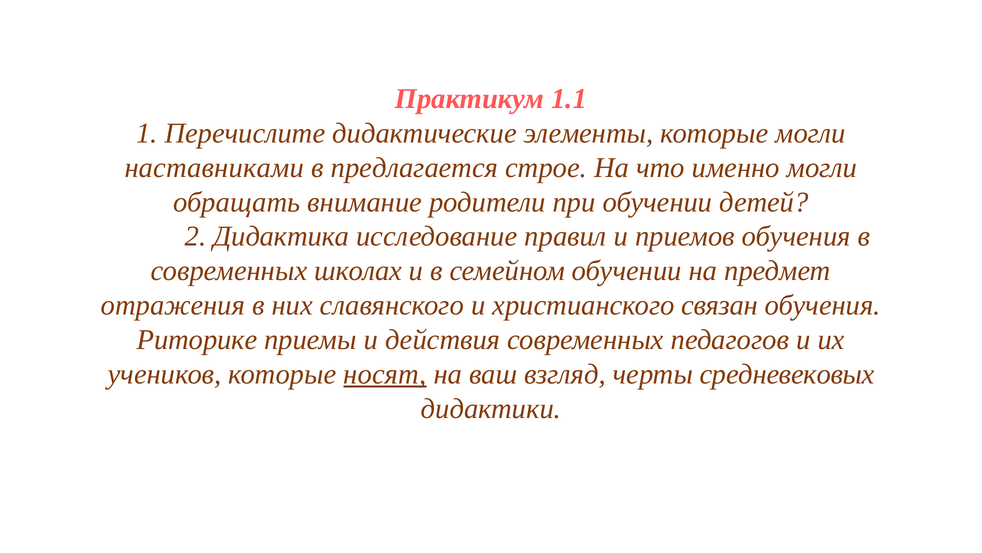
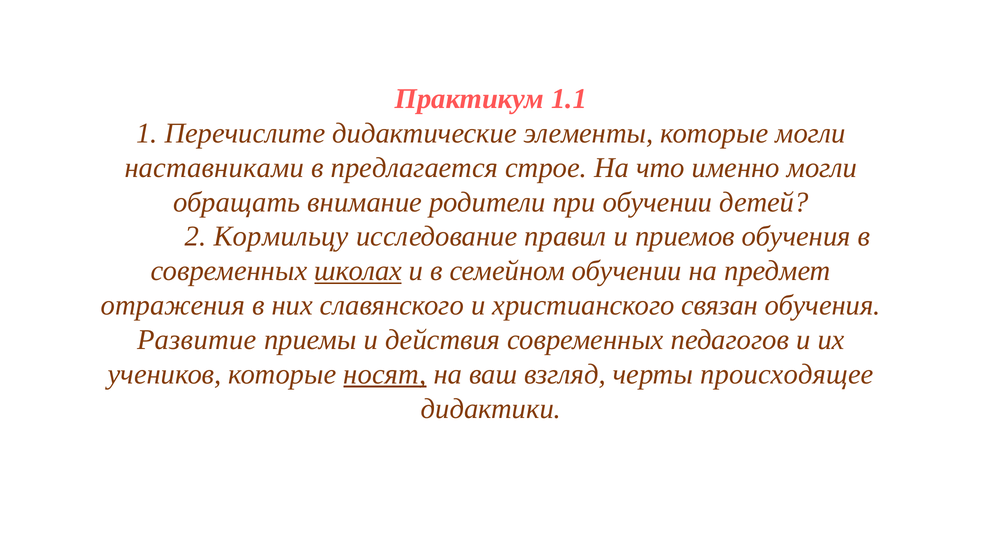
Дидактика: Дидактика -> Кормильцу (281, 236)
школах underline: none -> present (358, 271)
Риторике: Риторике -> Развитие (197, 339)
средневековых: средневековых -> происходящее (787, 374)
